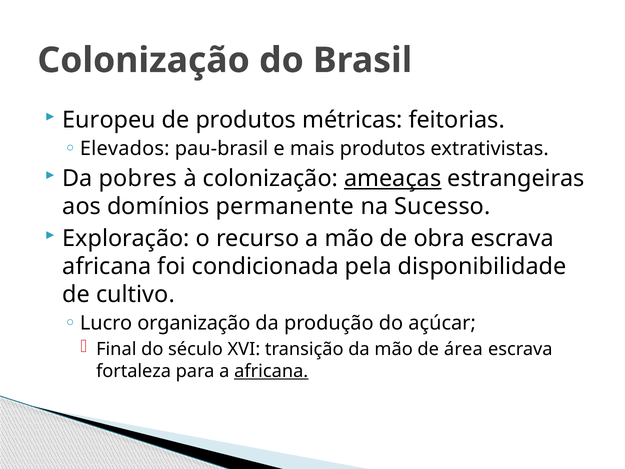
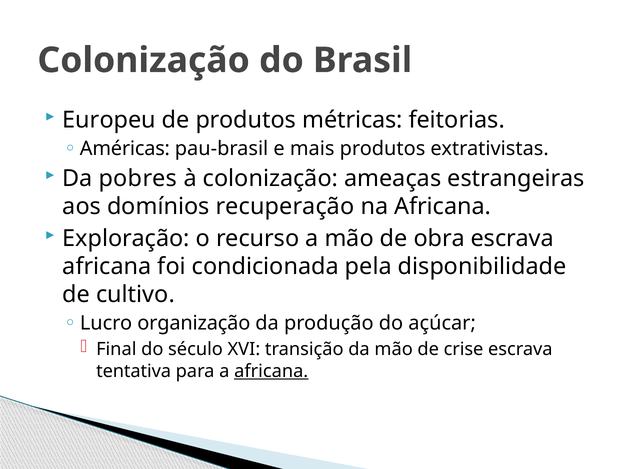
Elevados: Elevados -> Américas (125, 149)
ameaças underline: present -> none (393, 178)
permanente: permanente -> recuperação (285, 207)
na Sucesso: Sucesso -> Africana (443, 207)
área: área -> crise (464, 349)
fortaleza: fortaleza -> tentativa (134, 371)
